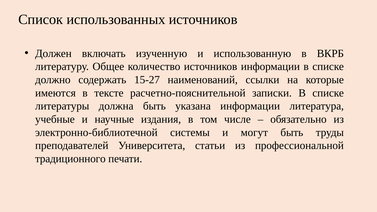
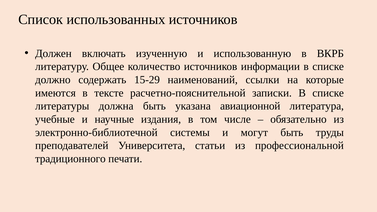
15-27: 15-27 -> 15-29 (147, 80)
указана информации: информации -> авиационной (250, 106)
